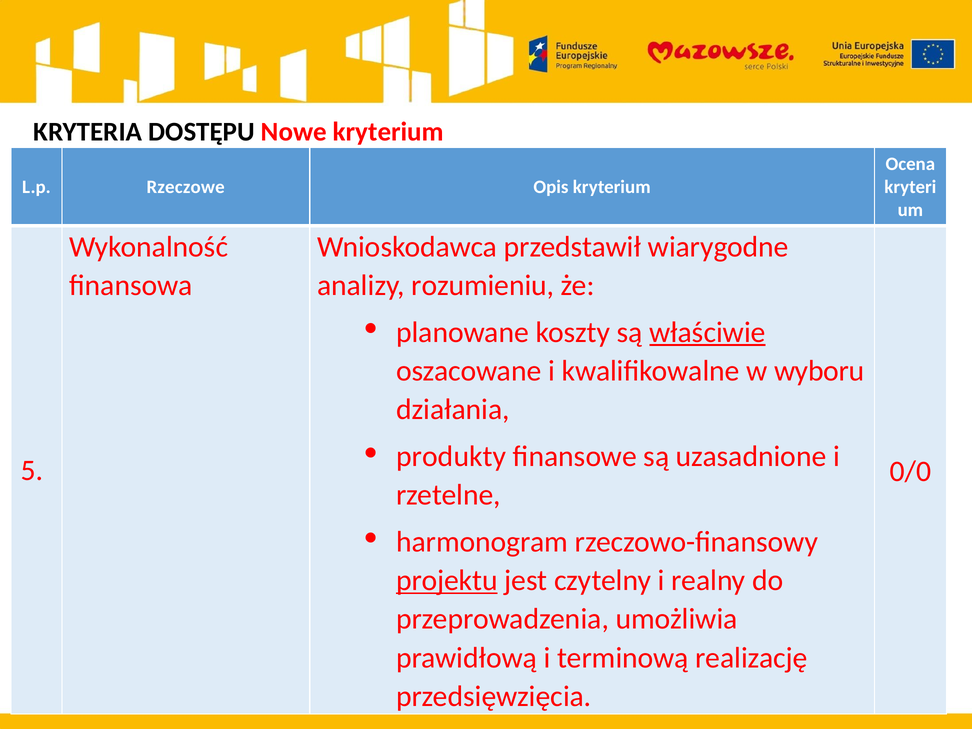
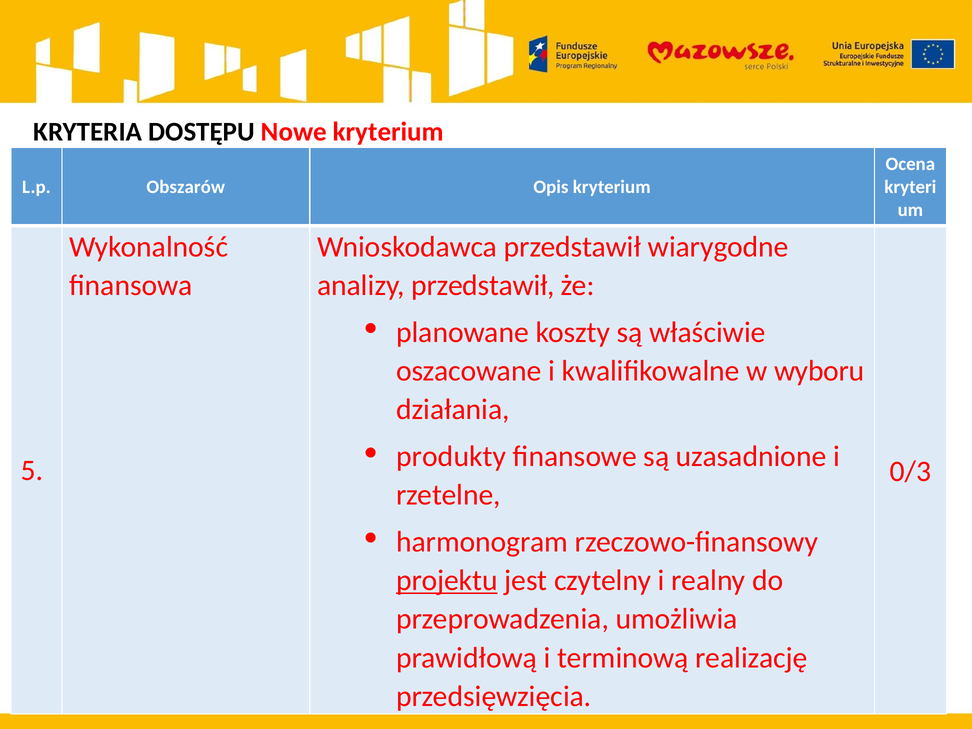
Rzeczowe: Rzeczowe -> Obszarów (186, 187)
analizy rozumieniu: rozumieniu -> przedstawił (483, 286)
właściwie underline: present -> none (707, 332)
0/0: 0/0 -> 0/3 (910, 472)
